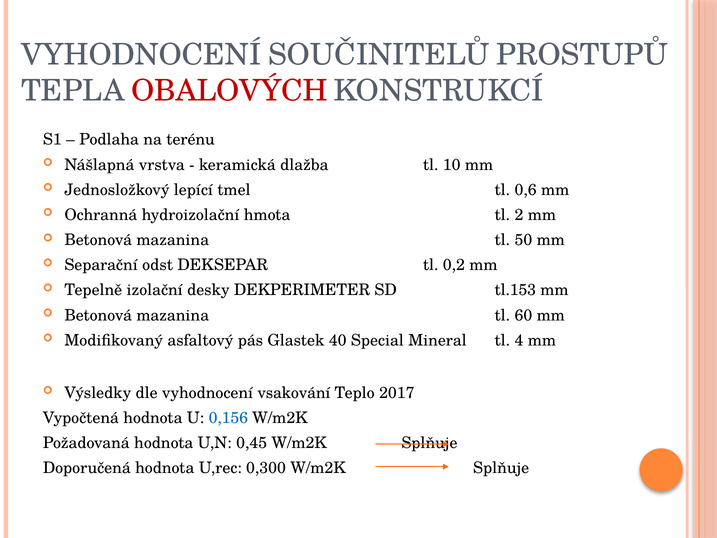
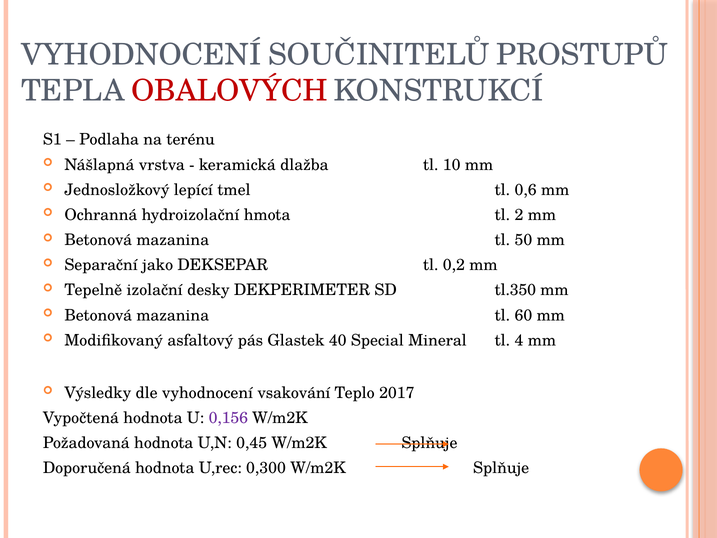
odst: odst -> jako (158, 265)
tl.153: tl.153 -> tl.350 (515, 290)
0,156 colour: blue -> purple (228, 418)
